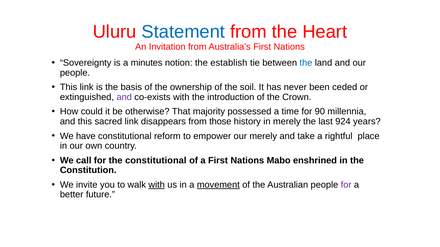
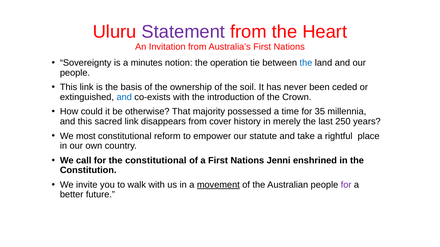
Statement colour: blue -> purple (183, 32)
establish: establish -> operation (229, 63)
and colour: purple -> blue (124, 97)
90: 90 -> 35 (320, 112)
those: those -> cover (220, 122)
924: 924 -> 250 (343, 122)
have: have -> most (86, 136)
our merely: merely -> statute (263, 136)
Mabo: Mabo -> Jenni (279, 161)
with underline: present -> none (157, 185)
